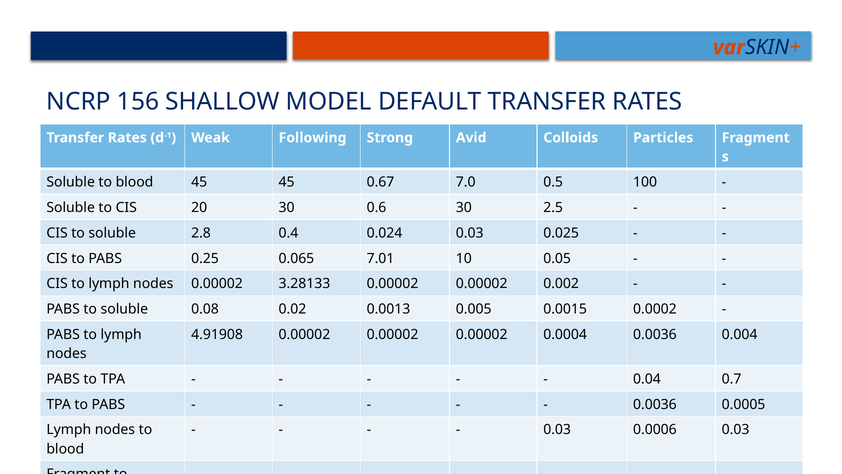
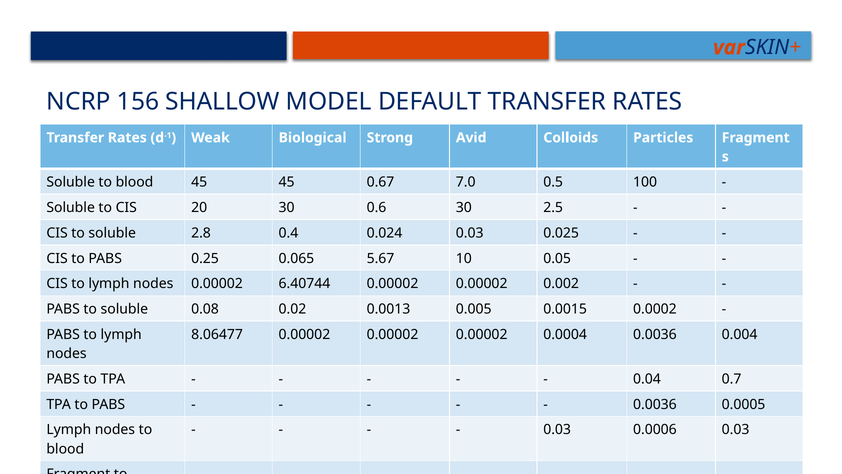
Following: Following -> Biological (313, 138)
7.01: 7.01 -> 5.67 (381, 258)
3.28133: 3.28133 -> 6.40744 (304, 284)
4.91908: 4.91908 -> 8.06477 (217, 334)
